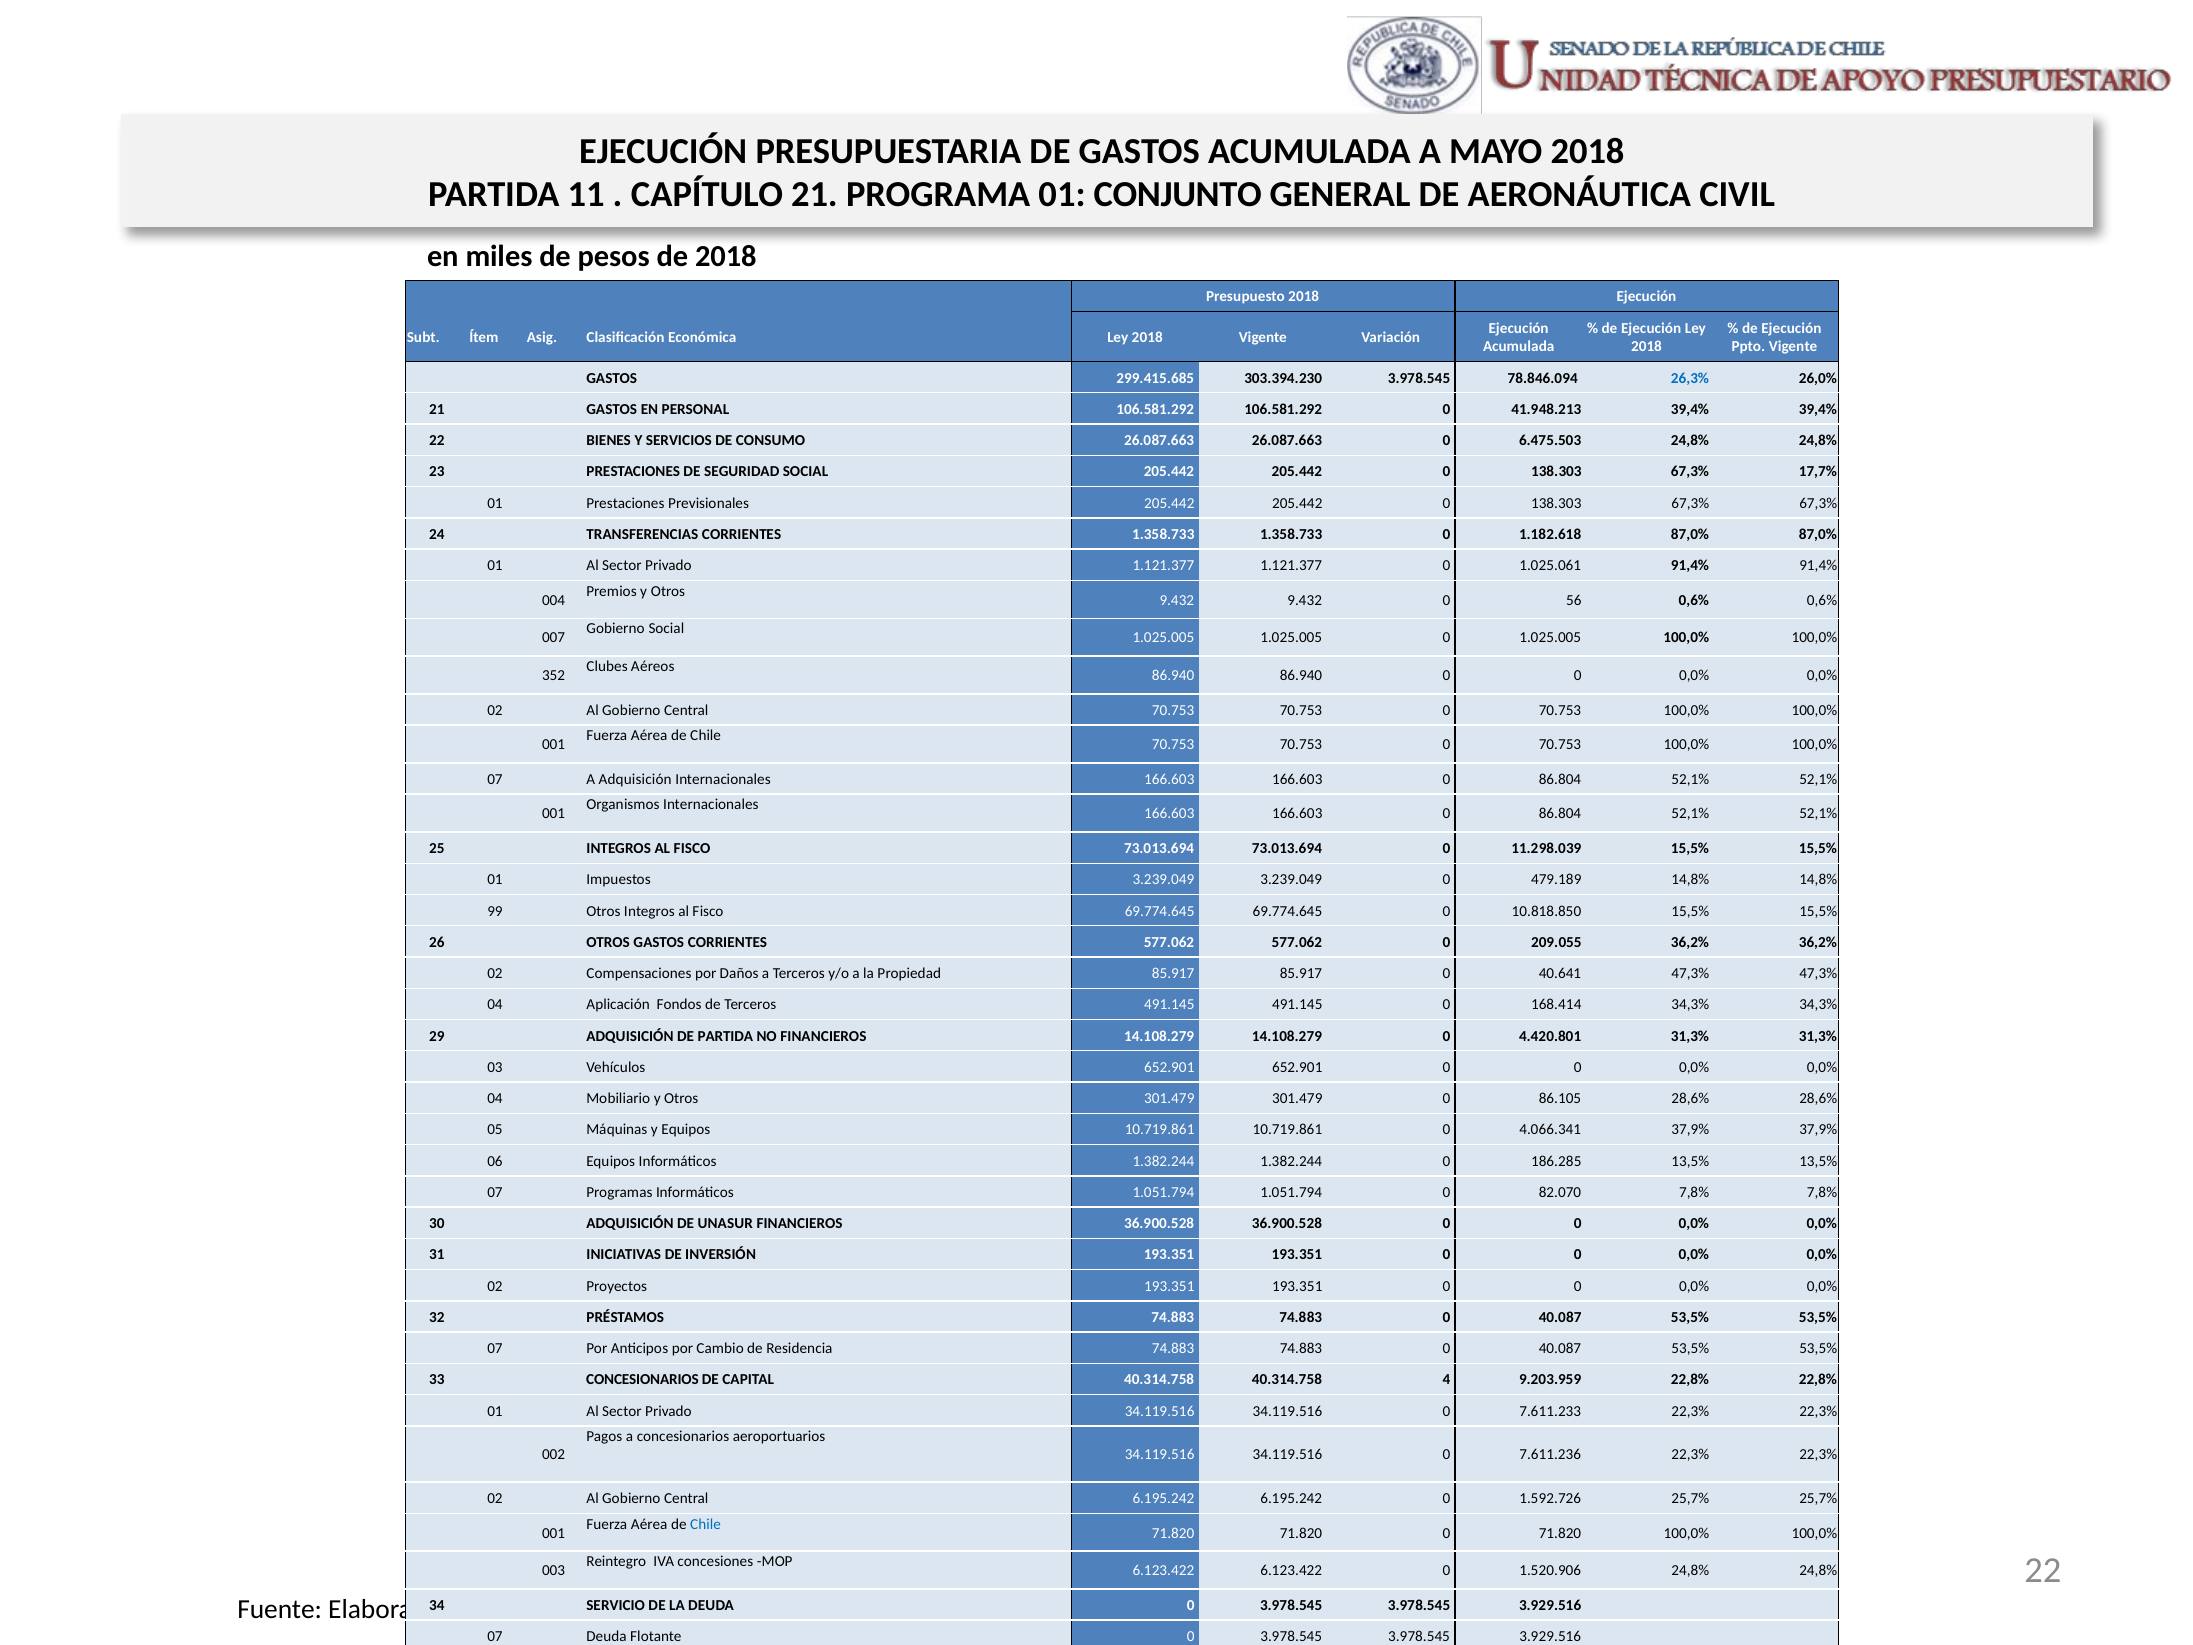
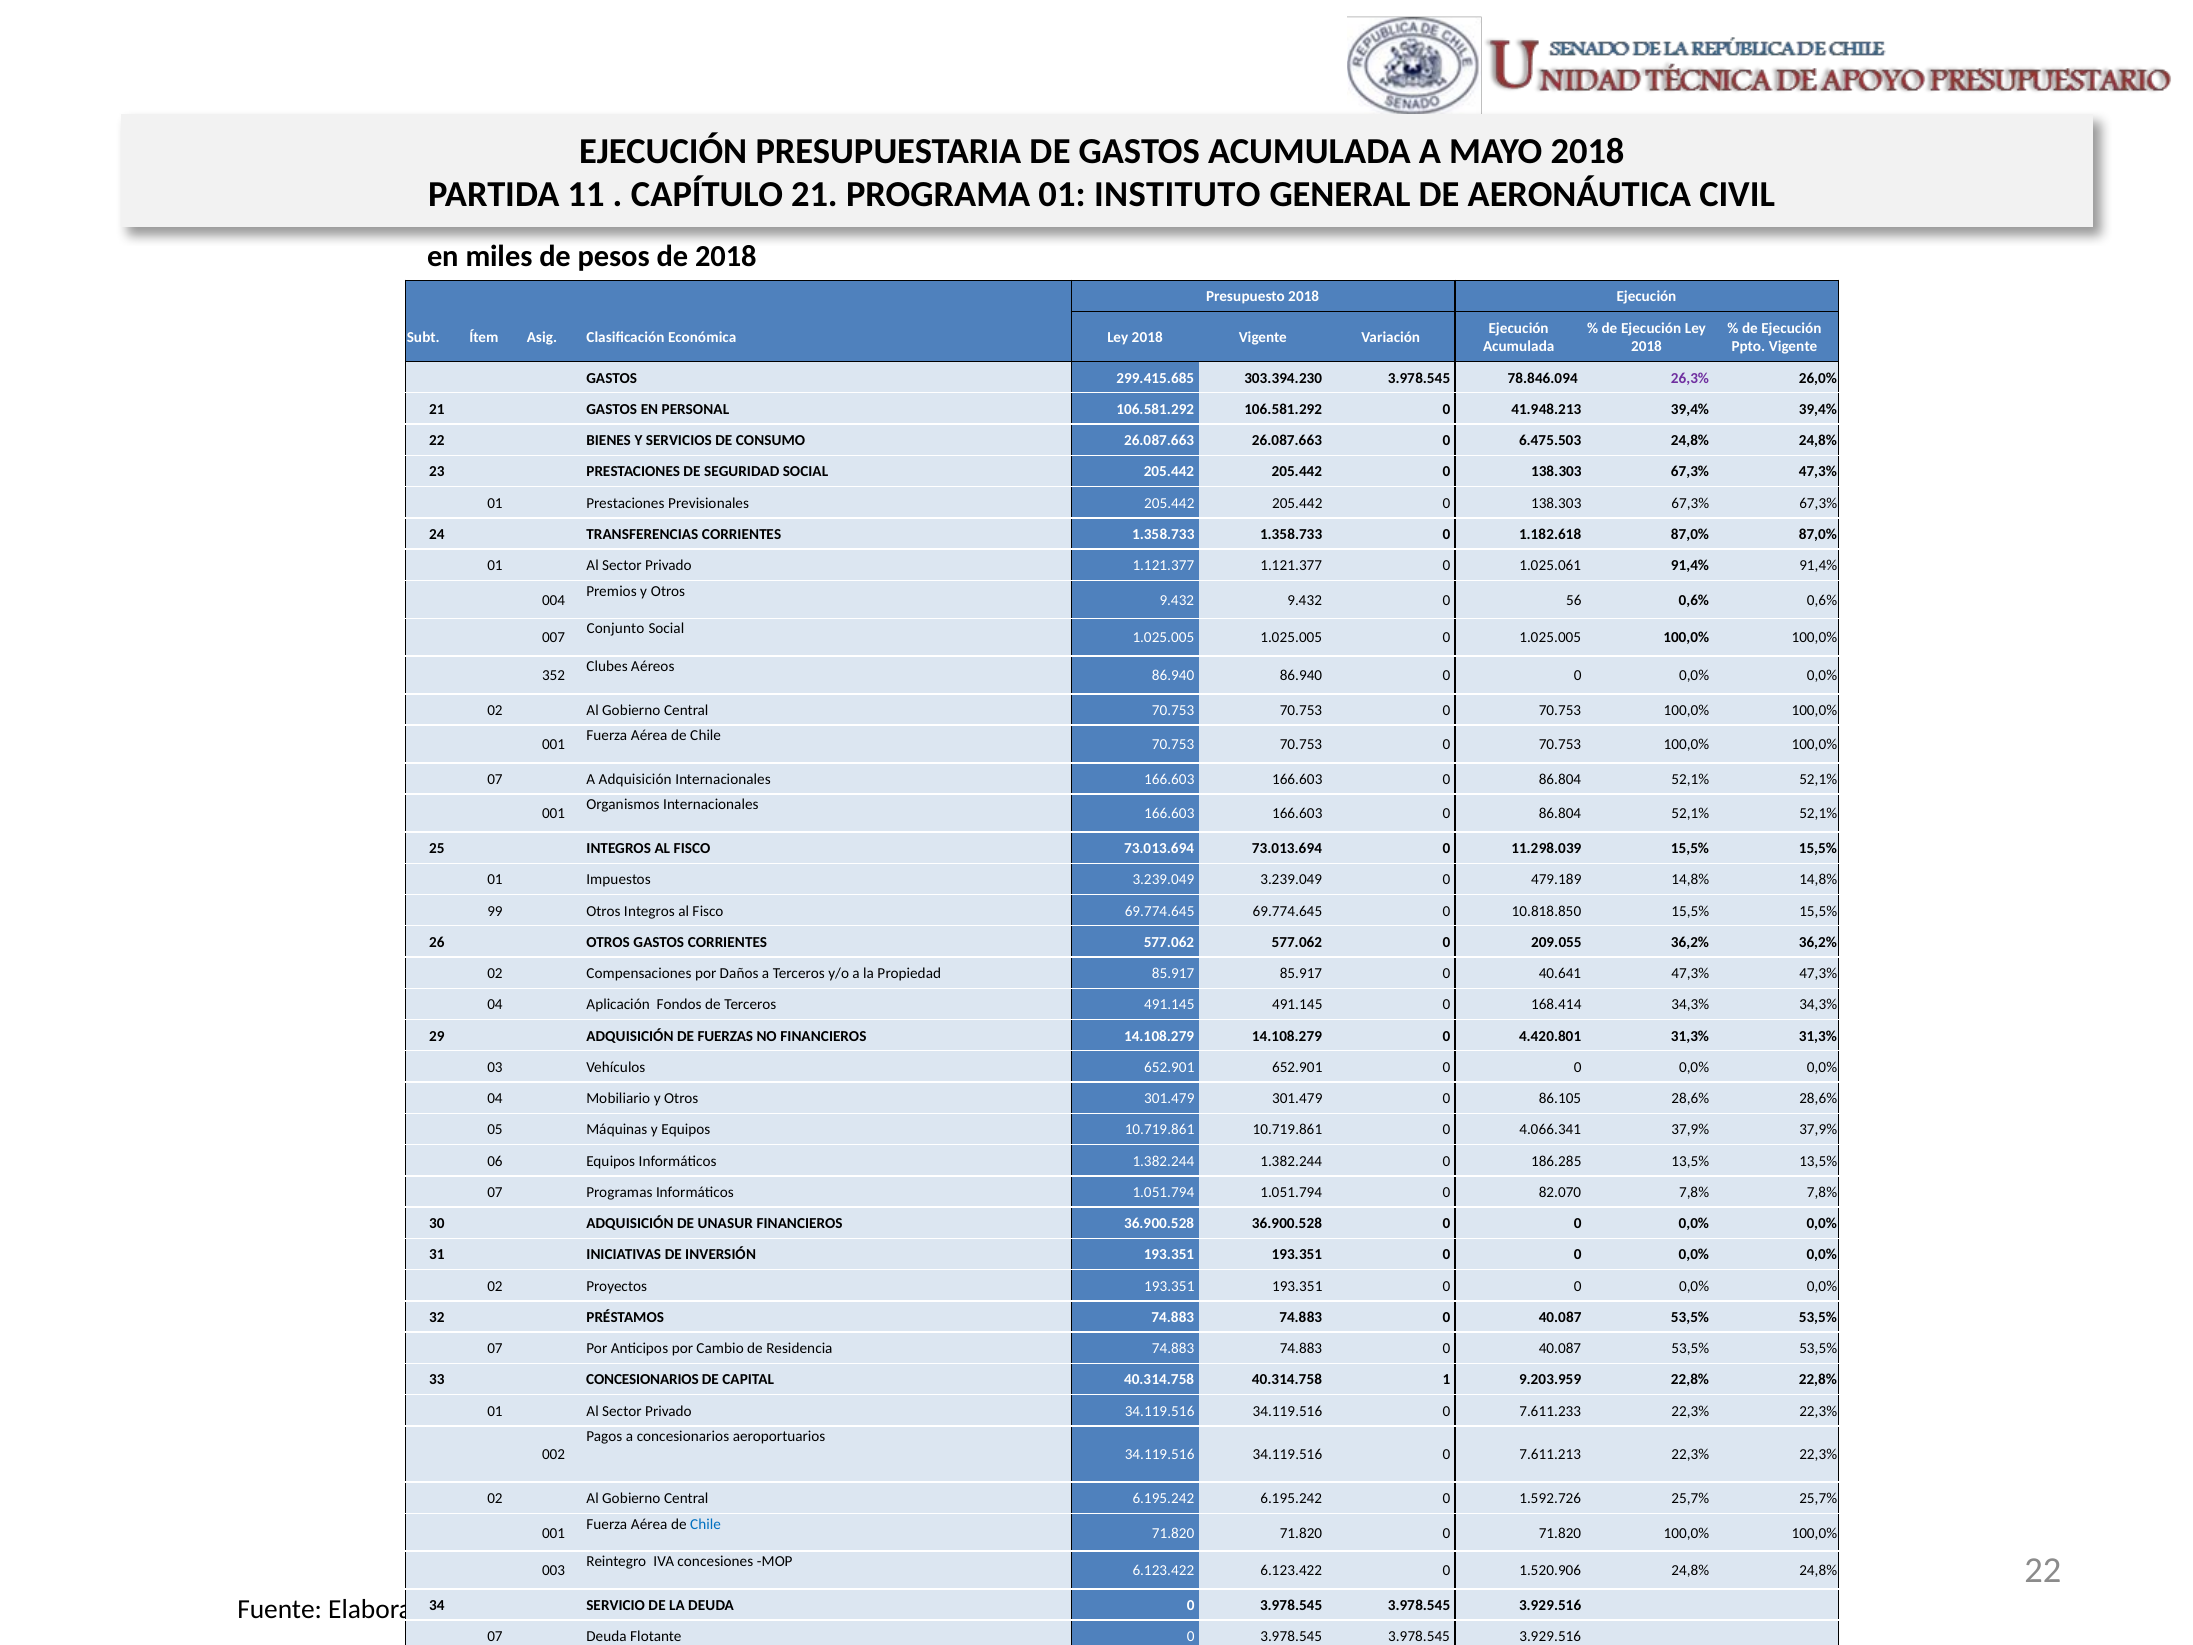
CONJUNTO: CONJUNTO -> INSTITUTO (1177, 195)
26,3% colour: blue -> purple (1690, 378)
67,3% 17,7%: 17,7% -> 47,3% (1818, 472)
Gobierno: Gobierno -> Conjunto (615, 629)
DE PARTIDA: PARTIDA -> FUERZAS (725, 1036)
4: 4 -> 1 (1447, 1380)
7.611.236: 7.611.236 -> 7.611.213 (1550, 1455)
